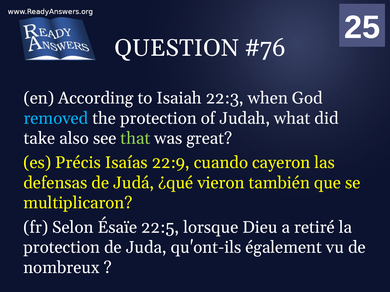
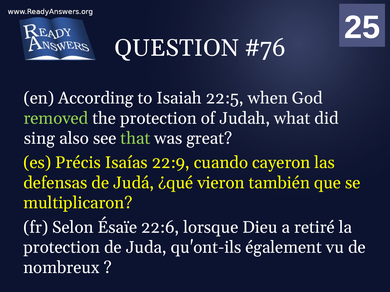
22:3: 22:3 -> 22:5 (225, 98)
removed colour: light blue -> light green (56, 118)
take: take -> sing (39, 139)
22:5: 22:5 -> 22:6 (160, 228)
